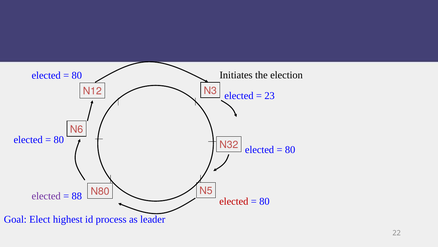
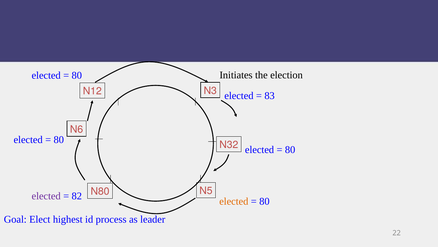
23: 23 -> 83 (270, 96)
88: 88 -> 82 (77, 196)
elected colour: red -> orange (234, 201)
